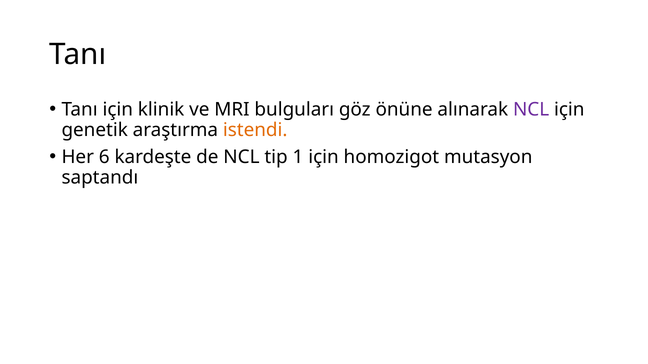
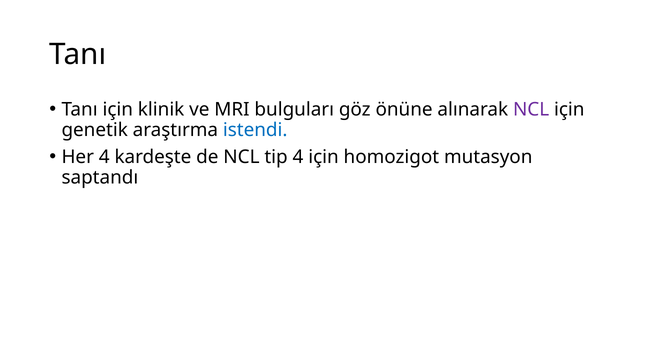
istendi colour: orange -> blue (255, 130)
Her 6: 6 -> 4 (104, 157)
tip 1: 1 -> 4 (298, 157)
